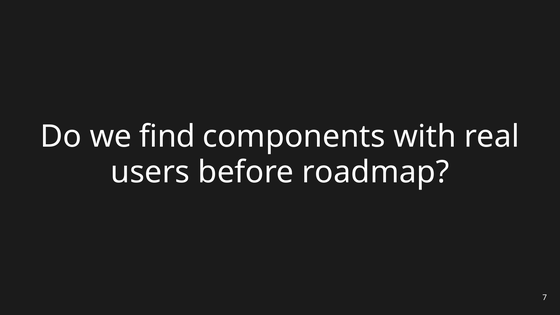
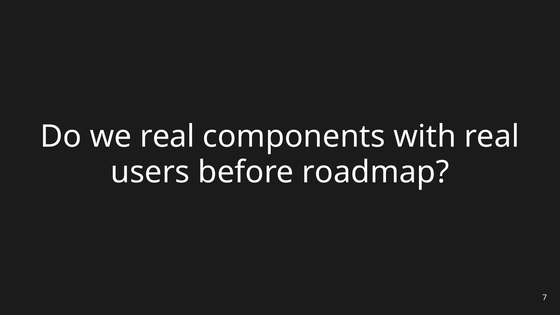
we find: find -> real (167, 137)
